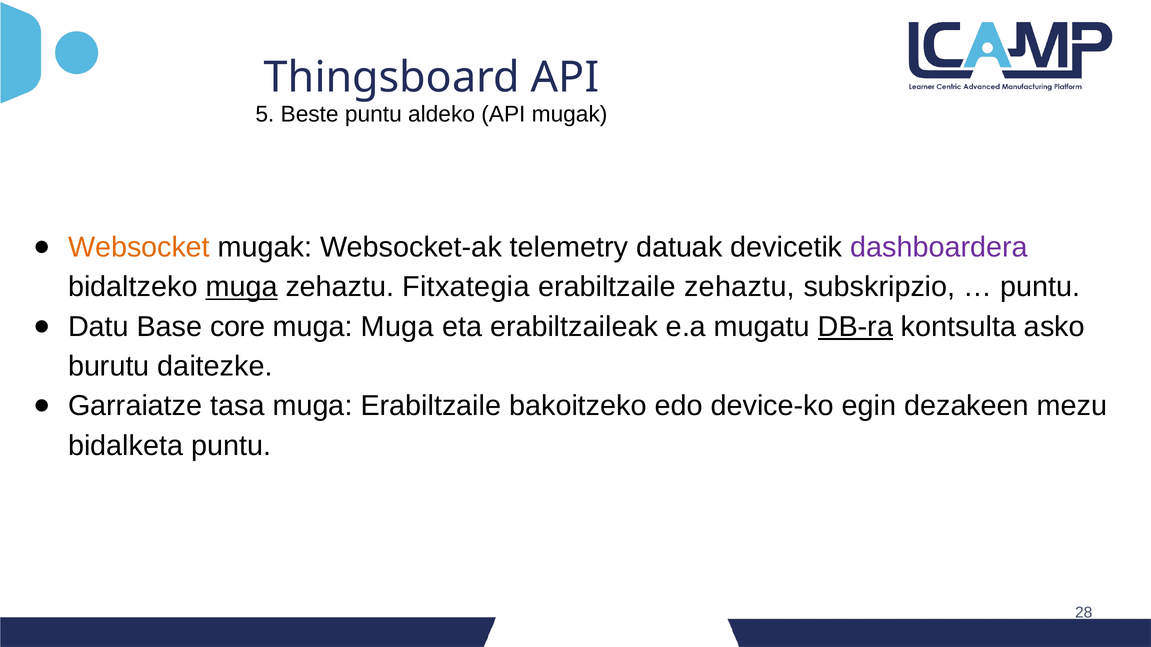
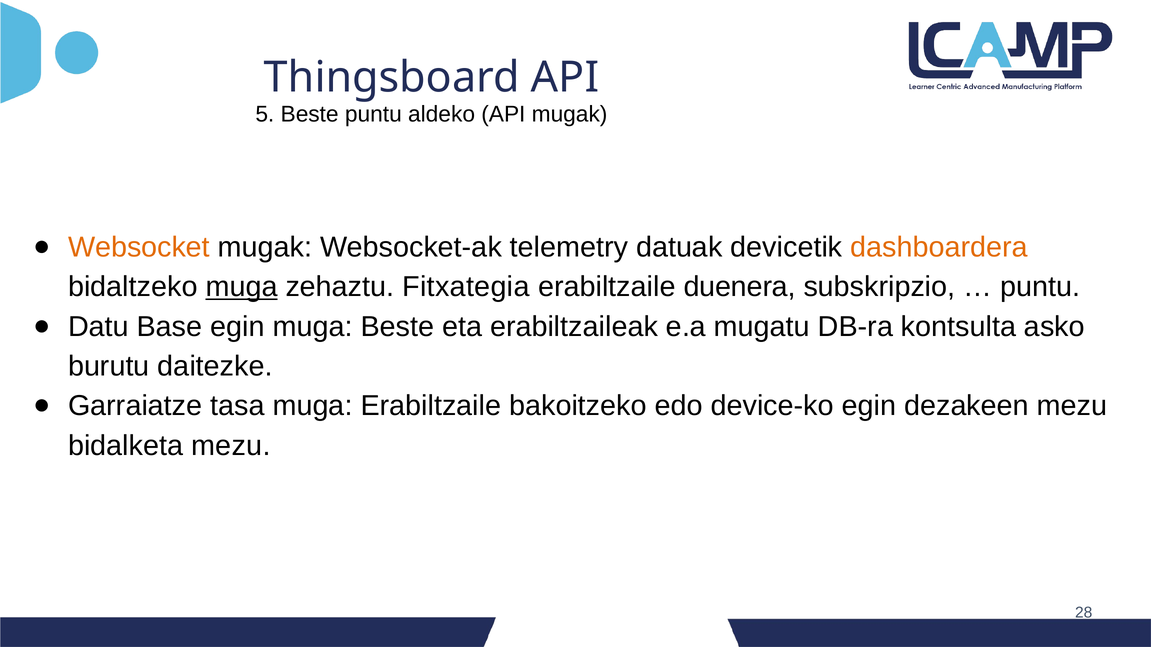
dashboardera colour: purple -> orange (939, 247)
erabiltzaile zehaztu: zehaztu -> duenera (740, 287)
Base core: core -> egin (237, 327)
muga Muga: Muga -> Beste (397, 327)
DB-ra underline: present -> none (855, 327)
bidalketa puntu: puntu -> mezu (231, 446)
